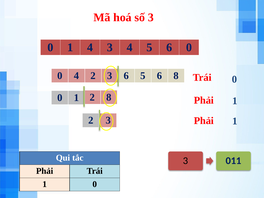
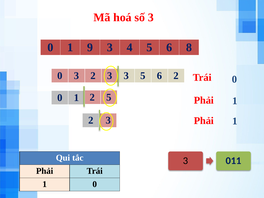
1 4: 4 -> 9 (90, 47)
6 0: 0 -> 8 (189, 47)
0 4: 4 -> 3 (76, 76)
3 6: 6 -> 3 (126, 76)
6 8: 8 -> 2 (176, 76)
2 8: 8 -> 5 (109, 97)
